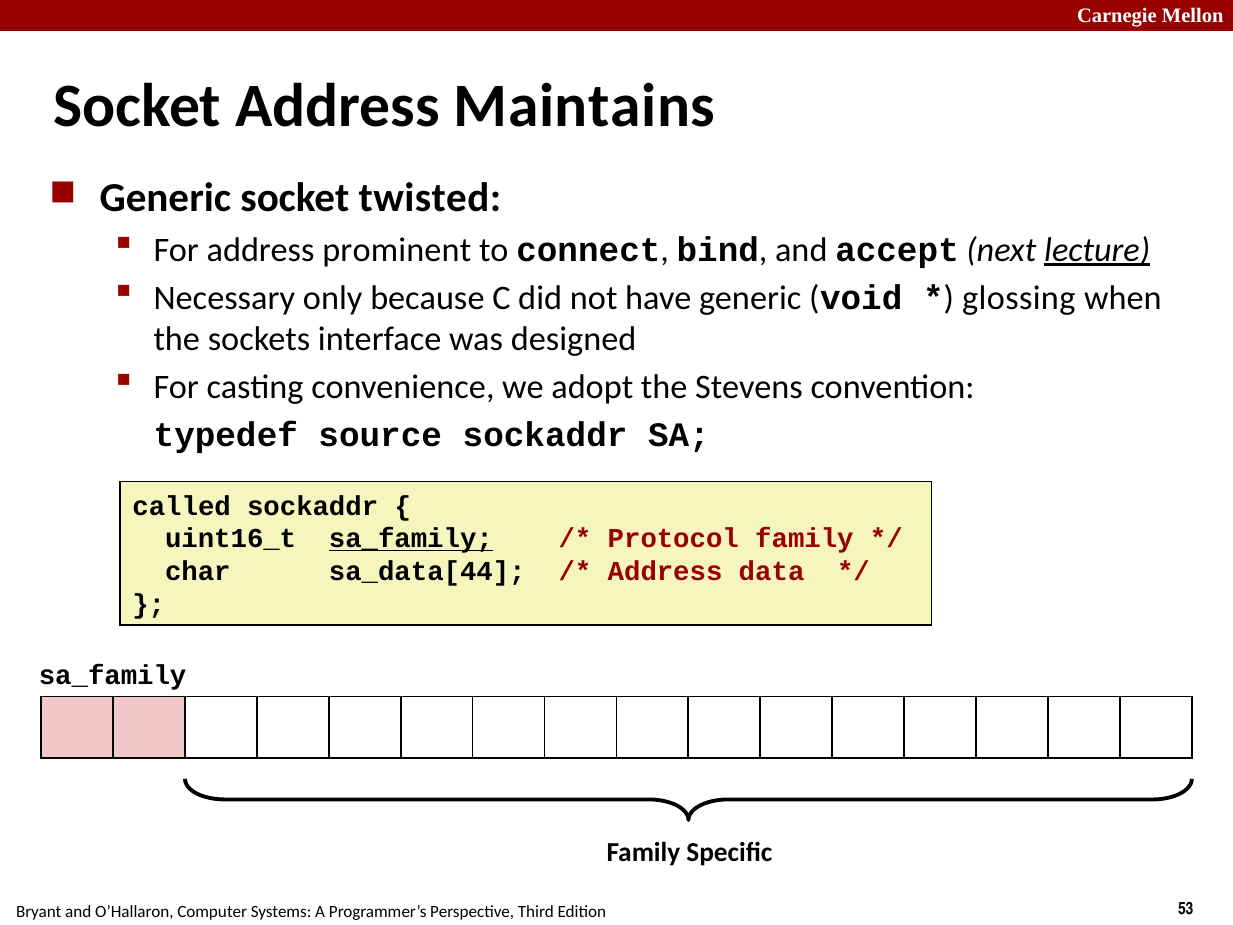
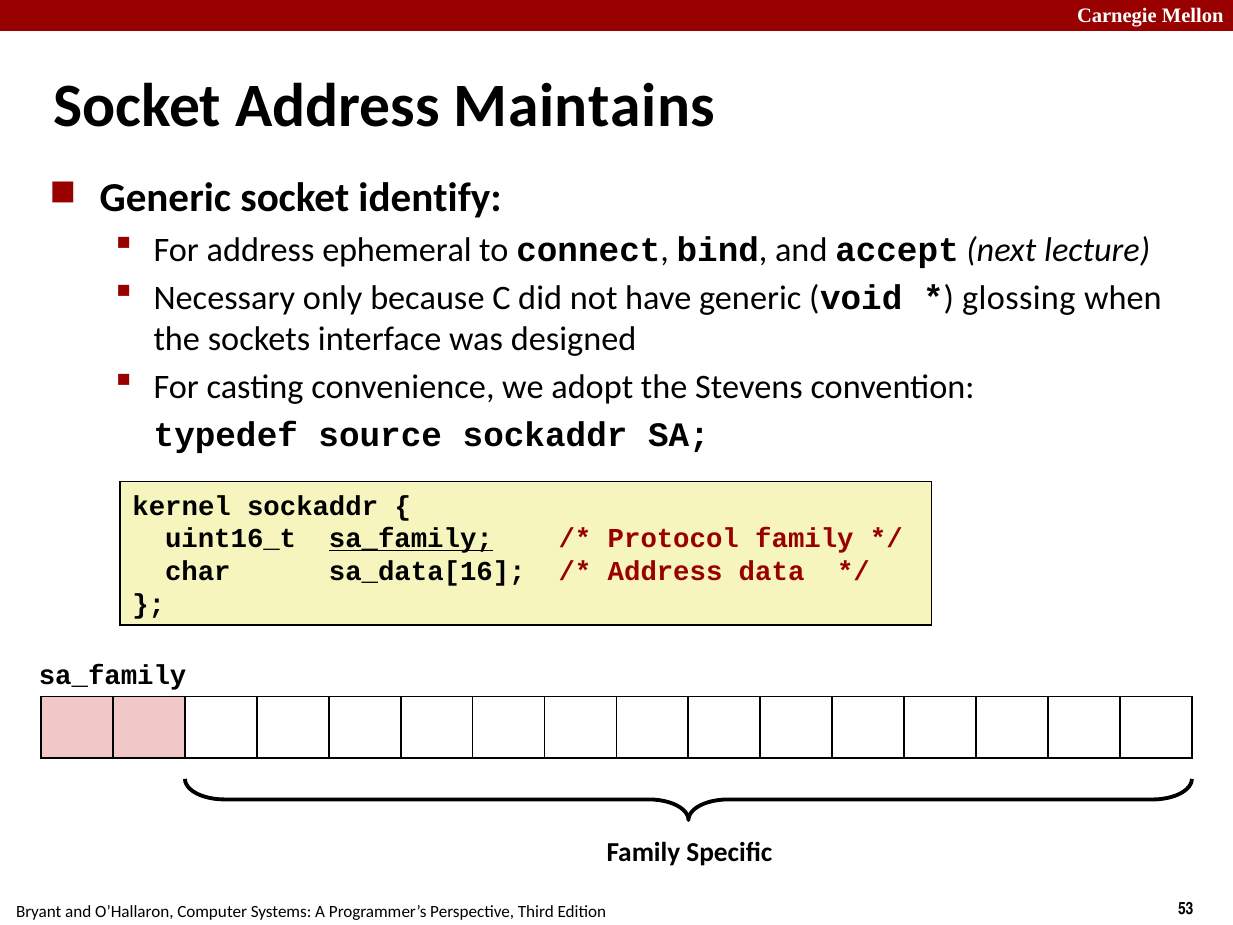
twisted: twisted -> identify (430, 198)
prominent: prominent -> ephemeral (397, 250)
lecture underline: present -> none (1097, 250)
called: called -> kernel (182, 506)
sa_data[44: sa_data[44 -> sa_data[16 (427, 572)
